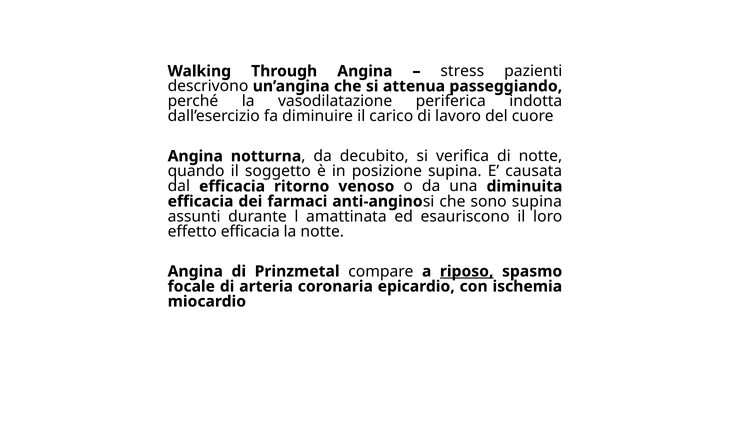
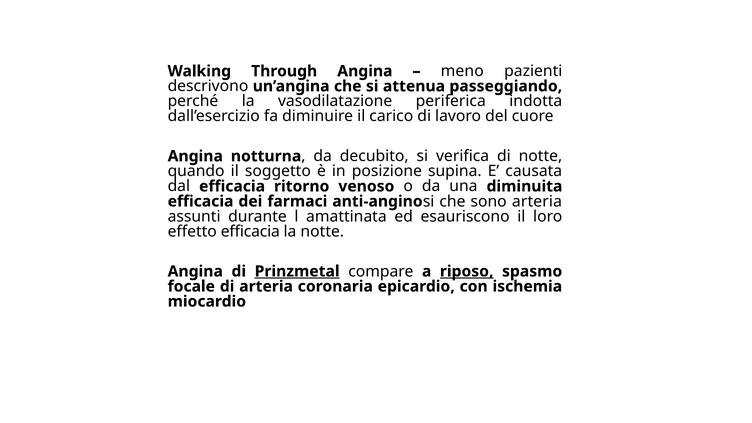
stress: stress -> meno (462, 71)
sono supina: supina -> arteria (537, 201)
Prinzmetal underline: none -> present (297, 271)
